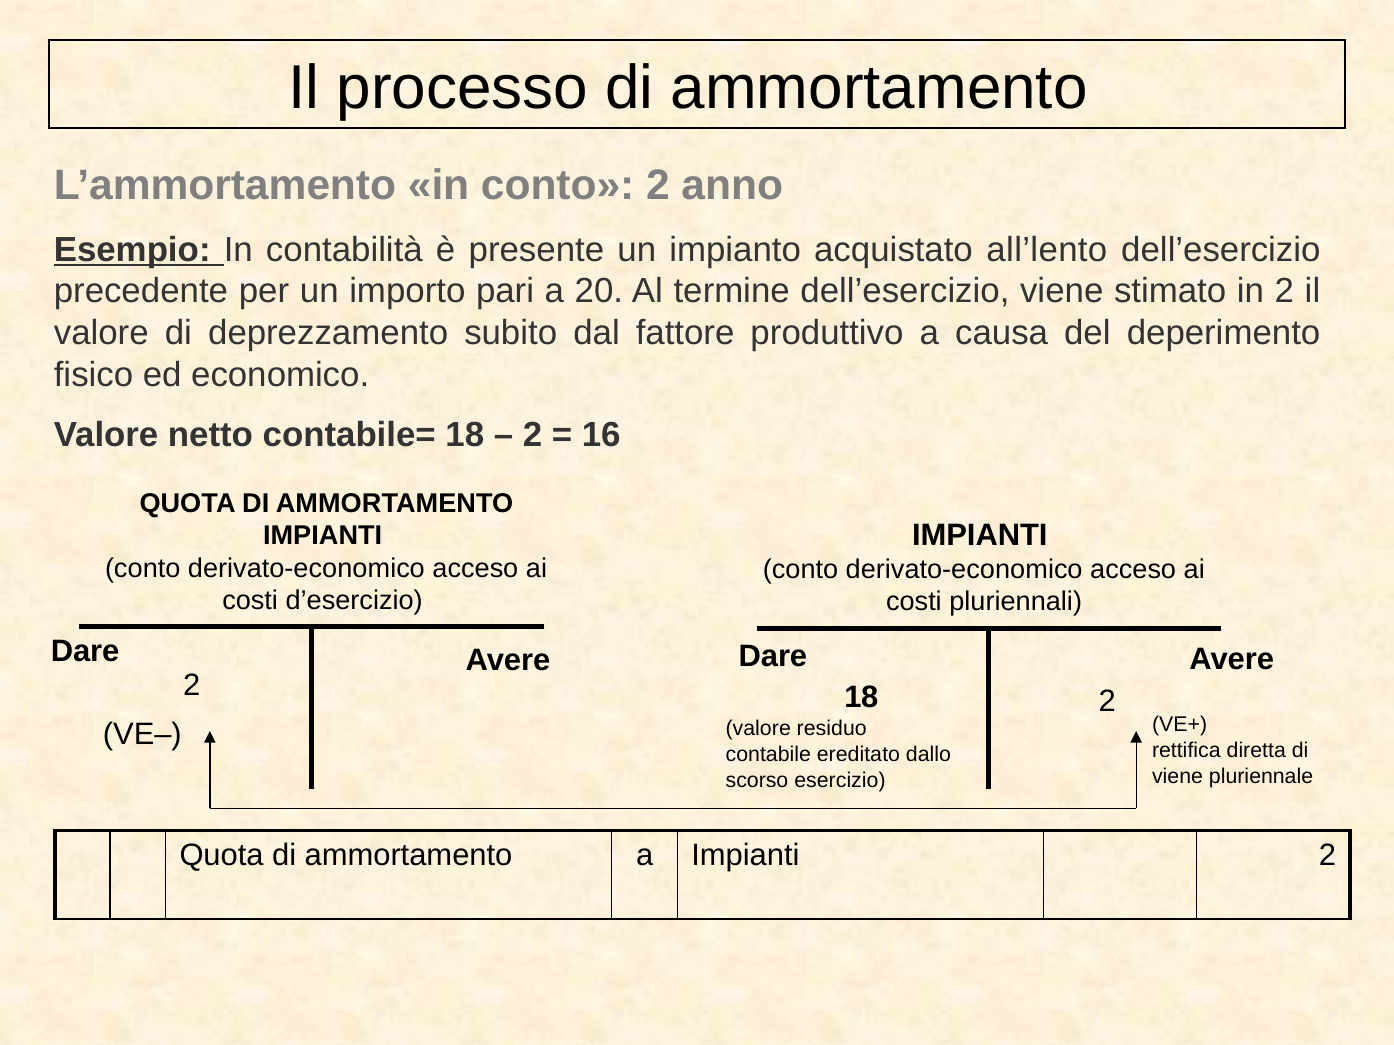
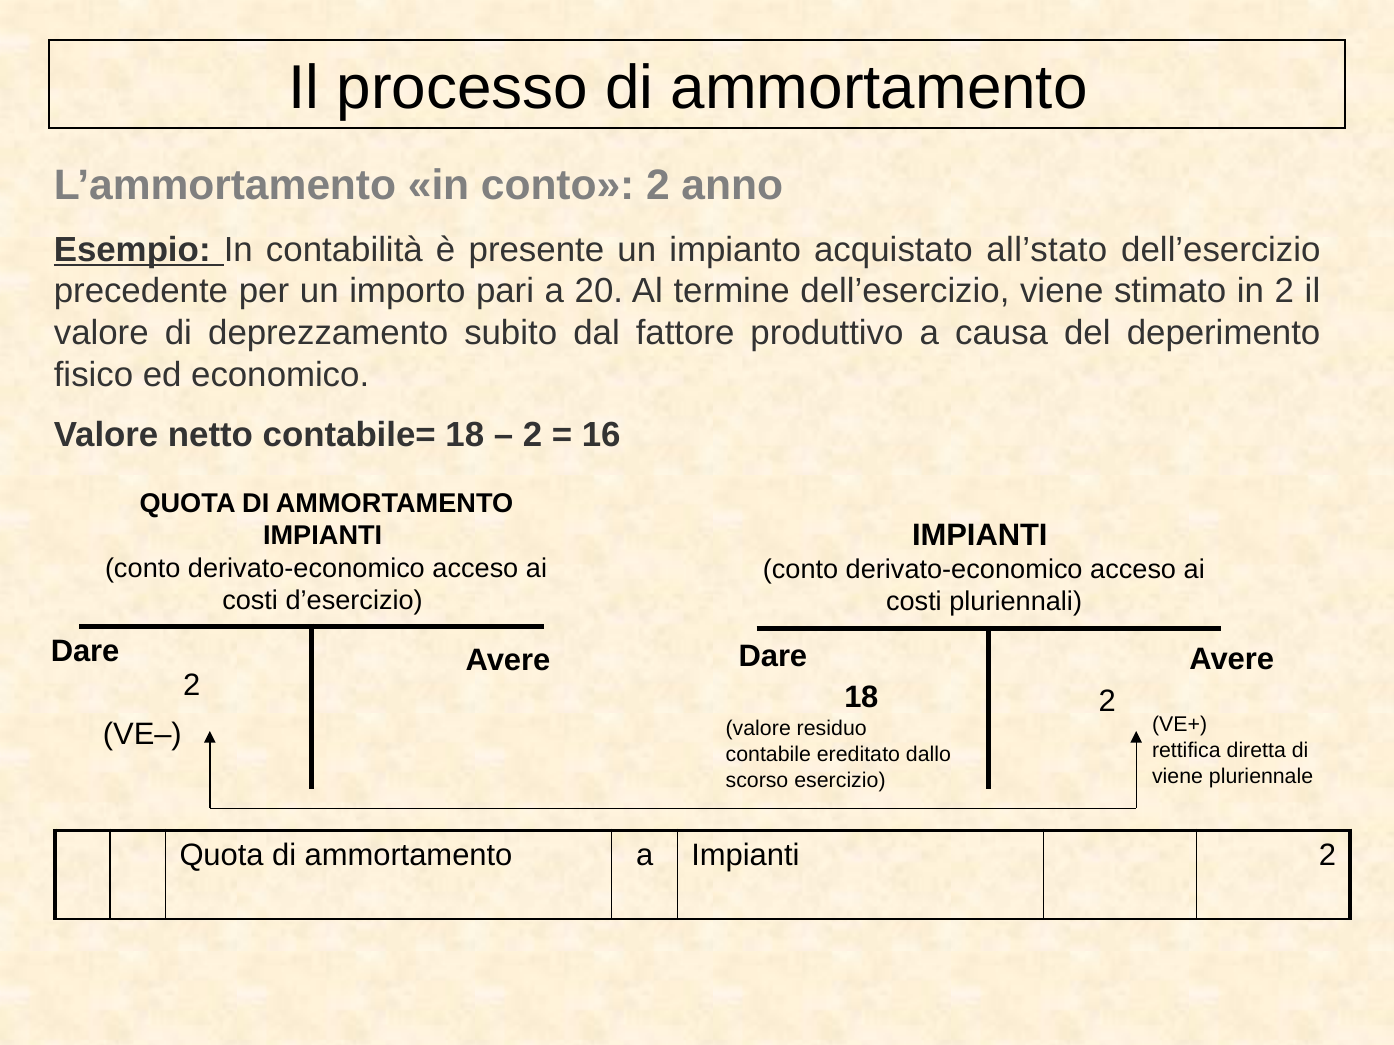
all’lento: all’lento -> all’stato (1047, 250)
